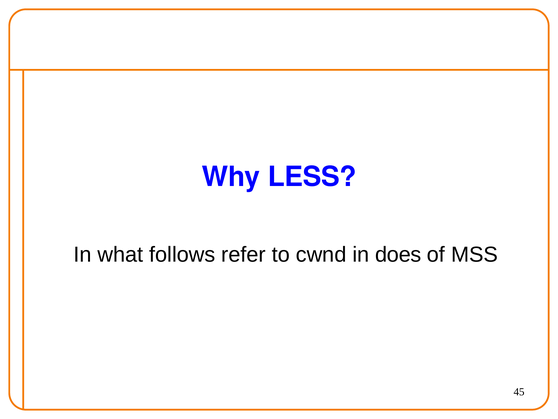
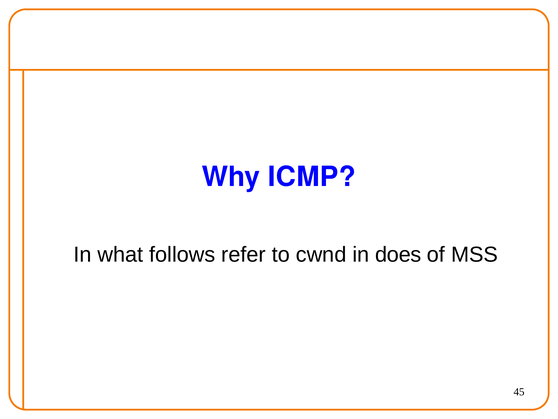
LESS: LESS -> ICMP (312, 177)
